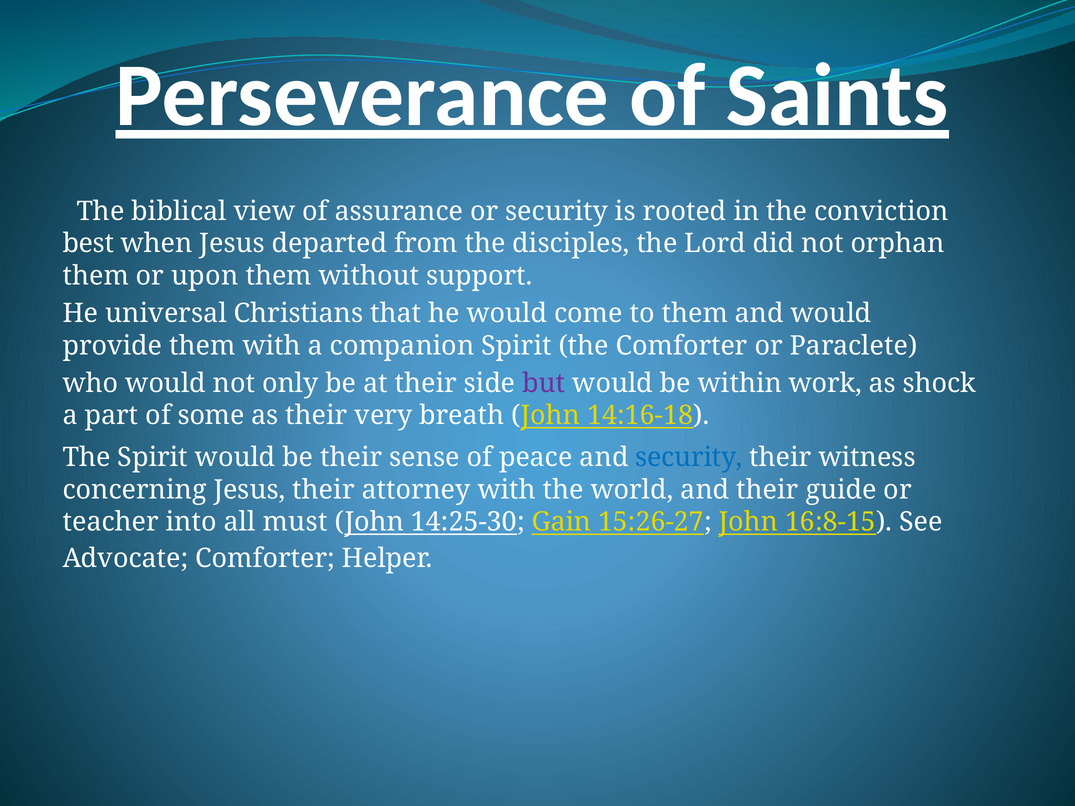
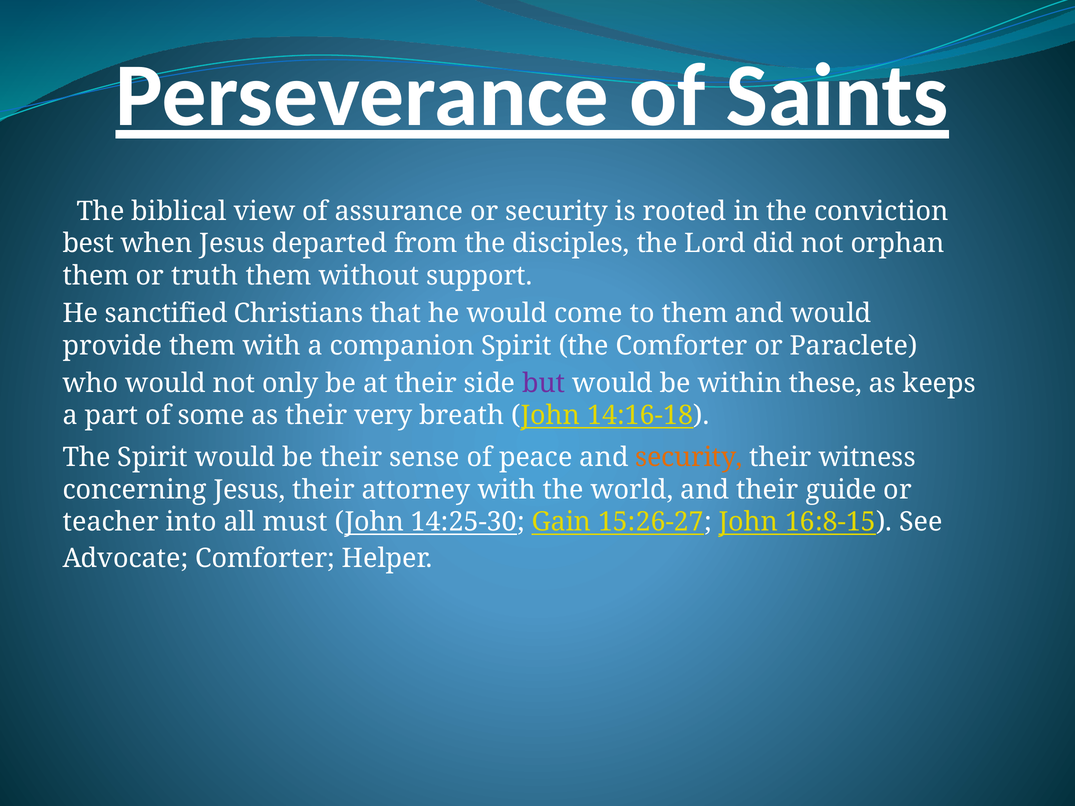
upon: upon -> truth (205, 276)
universal: universal -> sanctified (166, 314)
work: work -> these (826, 383)
shock: shock -> keeps (939, 383)
security colour: blue -> orange (689, 458)
